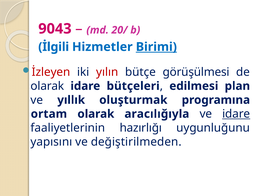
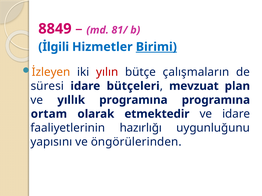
9043: 9043 -> 8849 (55, 29)
20/: 20/ -> 81/ (120, 30)
İzleyen colour: red -> orange (51, 72)
görüşülmesi: görüşülmesi -> çalışmaların (196, 72)
olarak: olarak -> süresi (47, 86)
edilmesi: edilmesi -> mevzuat (194, 86)
yıllık oluşturmak: oluşturmak -> programına (133, 100)
aracılığıyla: aracılığıyla -> etmektedir (157, 114)
idare underline: present -> none (236, 114)
değiştirilmeden: değiştirilmeden -> öngörülerinden (136, 142)
